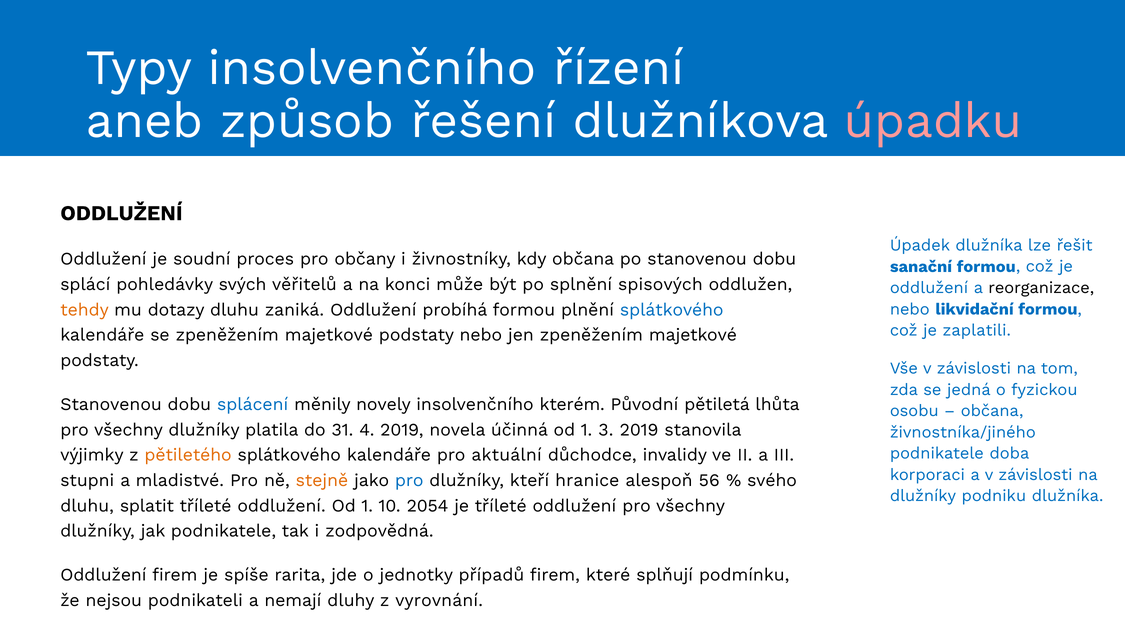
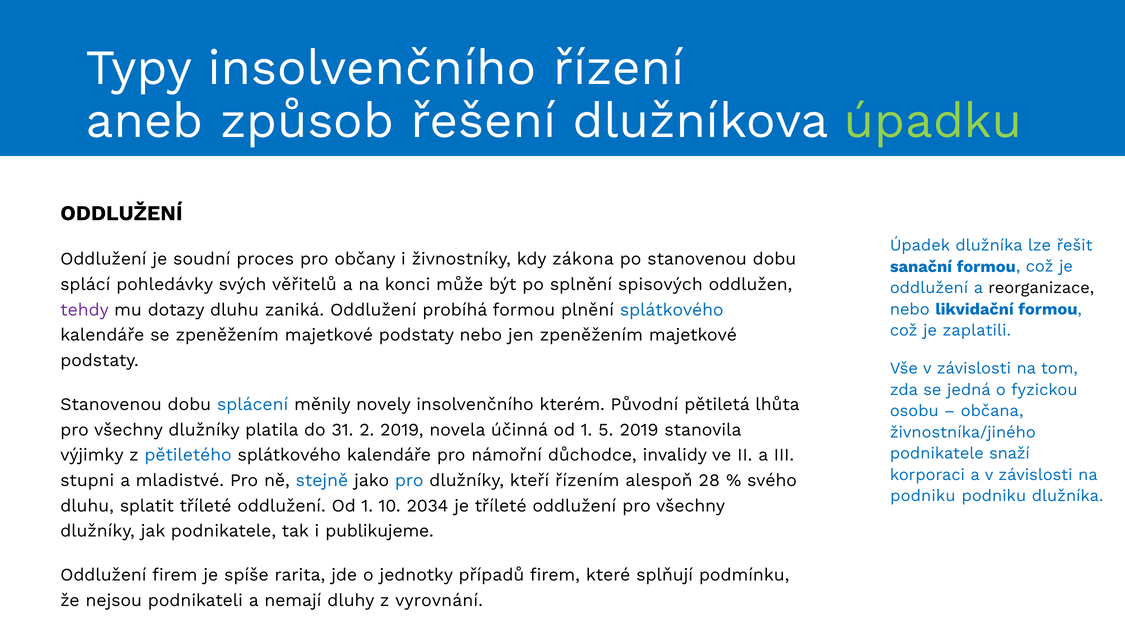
úpadku colour: pink -> light green (933, 121)
kdy občana: občana -> zákona (583, 259)
tehdy colour: orange -> purple (84, 310)
4: 4 -> 2 (367, 430)
3: 3 -> 5 (606, 430)
doba: doba -> snaží (1010, 453)
pětiletého colour: orange -> blue (188, 455)
aktuální: aktuální -> námořní (507, 455)
stejně colour: orange -> blue (322, 480)
hranice: hranice -> řízením (587, 480)
56: 56 -> 28 (709, 480)
dlužníky: dlužníky -> podniku (923, 496)
2054: 2054 -> 2034 (428, 506)
zodpovědná: zodpovědná -> publikujeme (380, 531)
